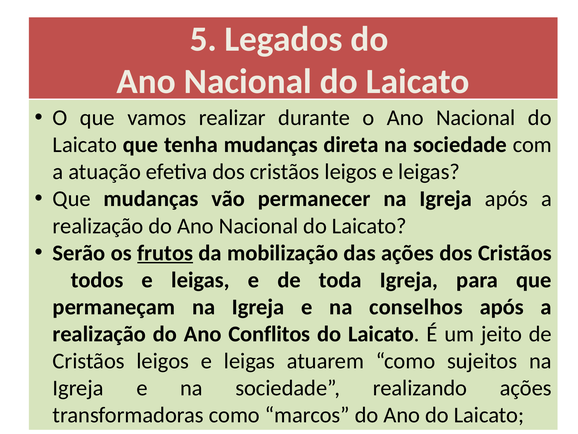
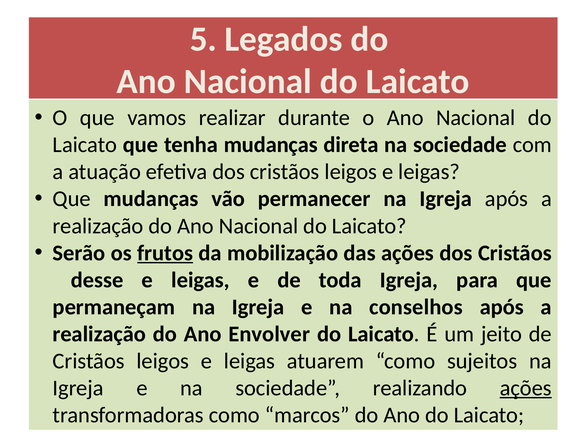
todos: todos -> desse (97, 280)
Conflitos: Conflitos -> Envolver (269, 334)
ações underline: none -> present (526, 388)
